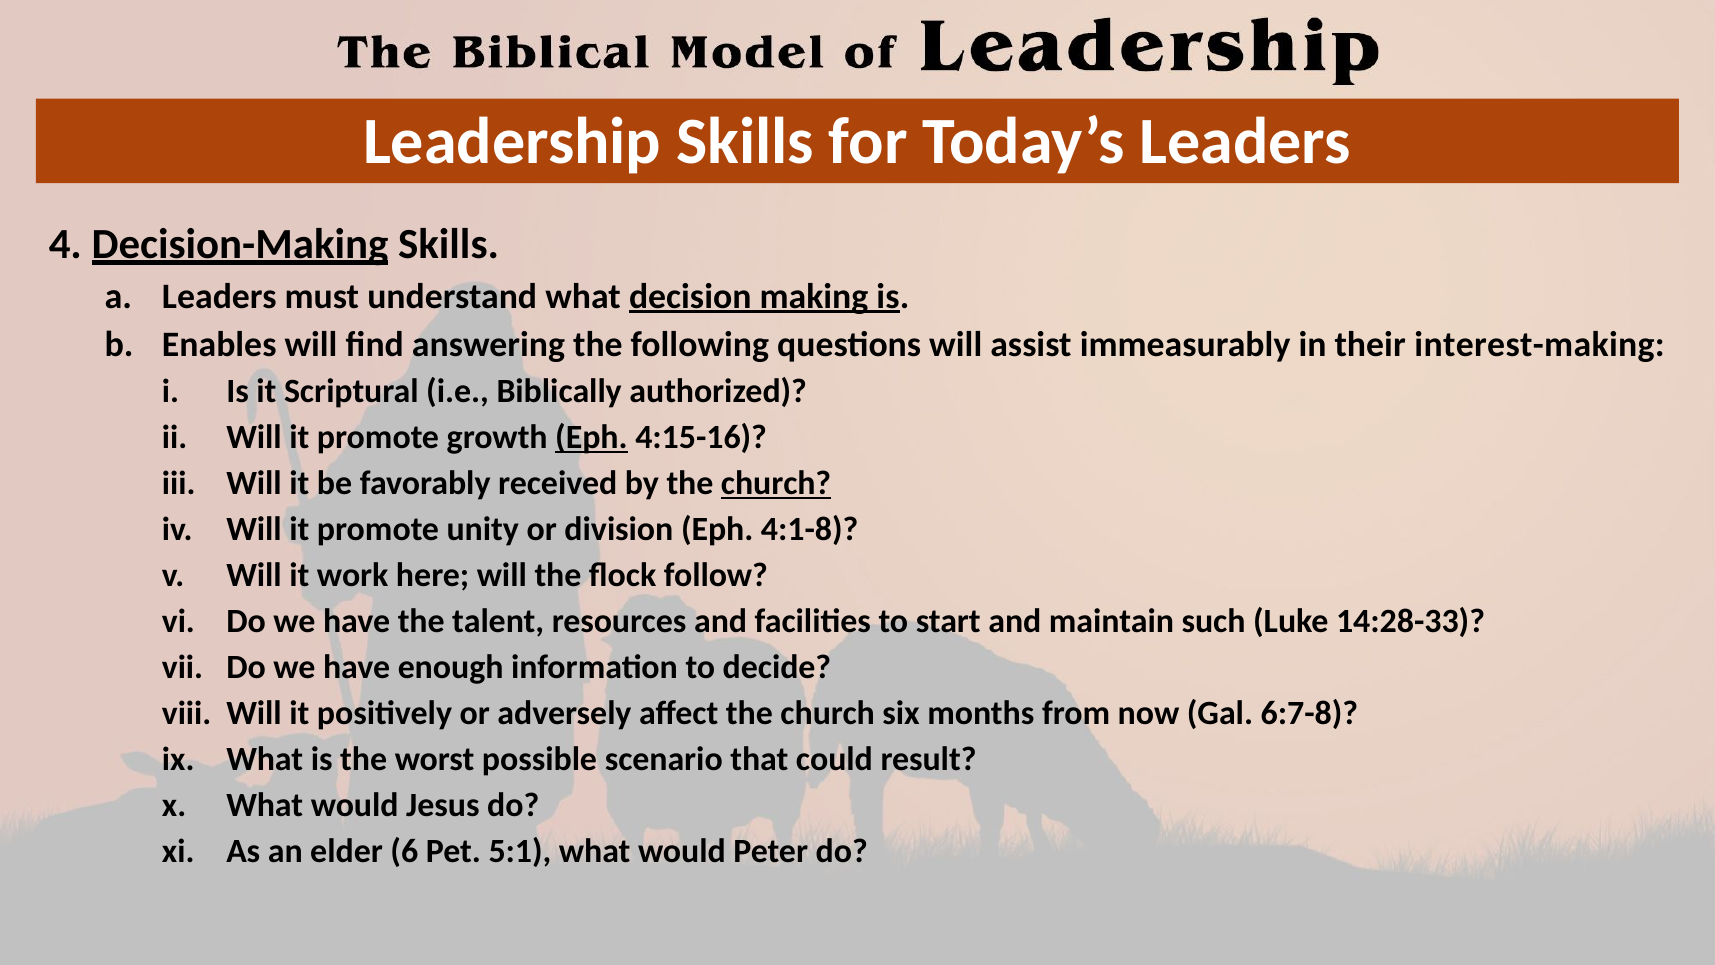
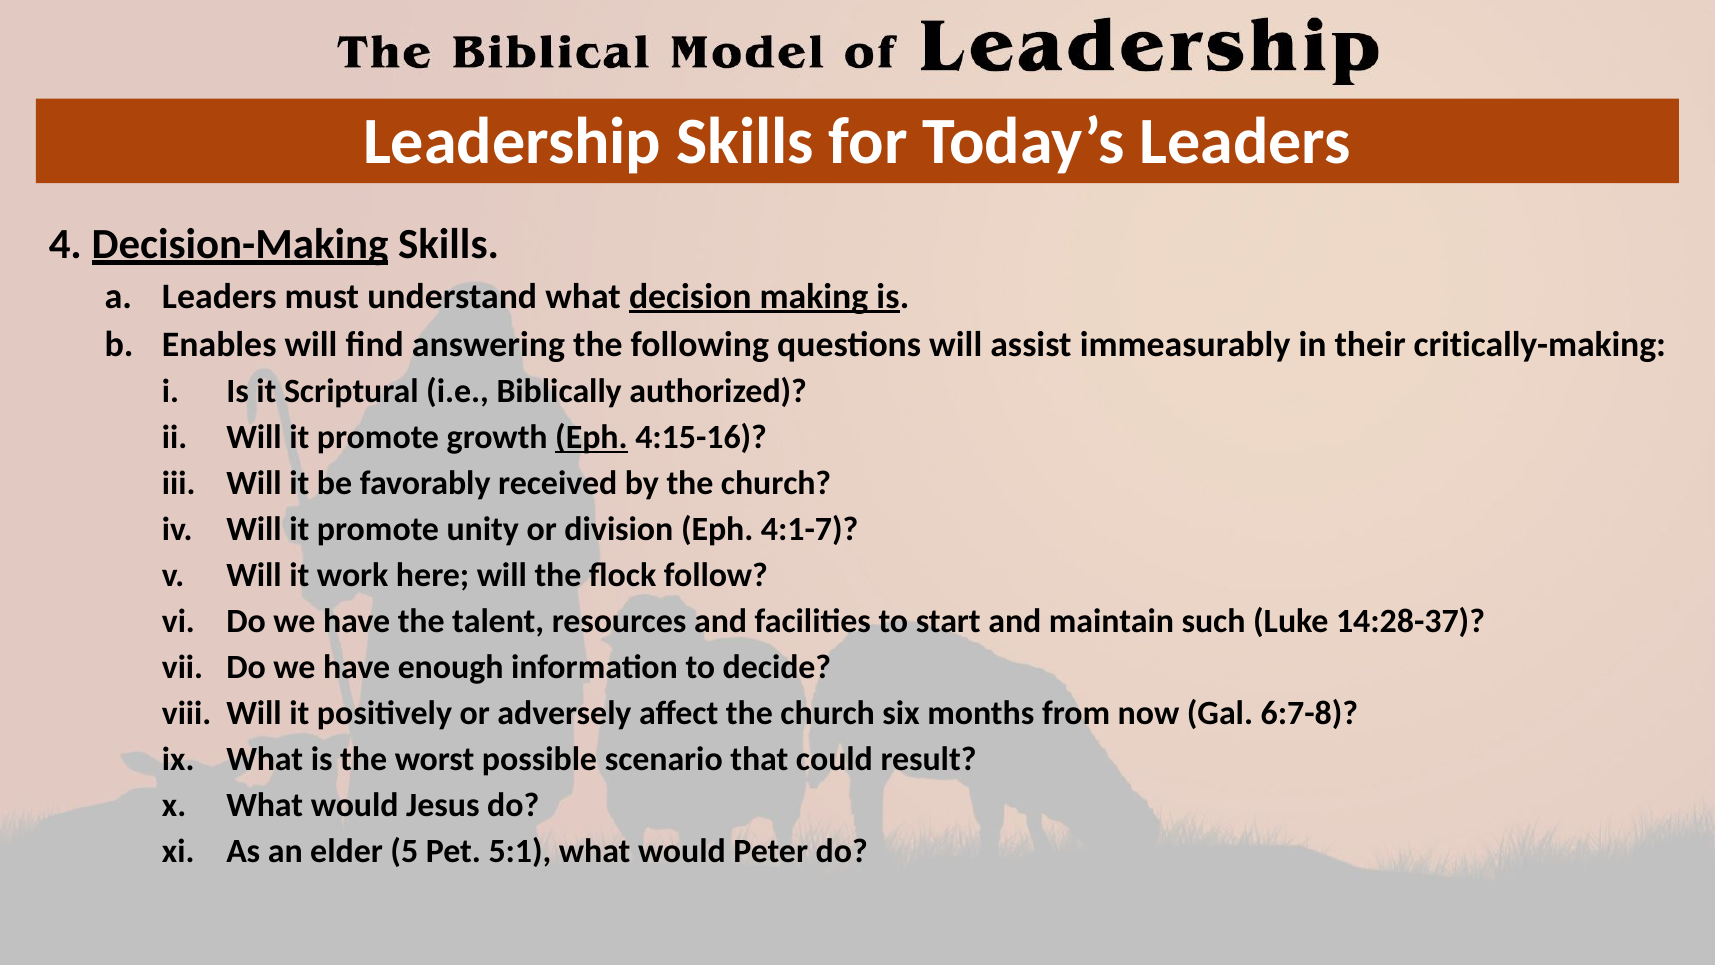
interest-making: interest-making -> critically-making (1540, 344)
church underline: present -> none (776, 483)
4:1-8: 4:1-8 -> 4:1-7 (810, 529)
14:28-33: 14:28-33 -> 14:28-37 (1411, 621)
6: 6 -> 5 (404, 851)
